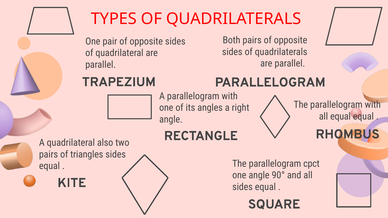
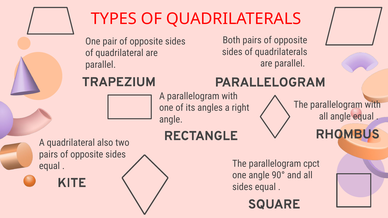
all equal: equal -> angle (340, 116)
triangles: triangles -> opposite (87, 155)
